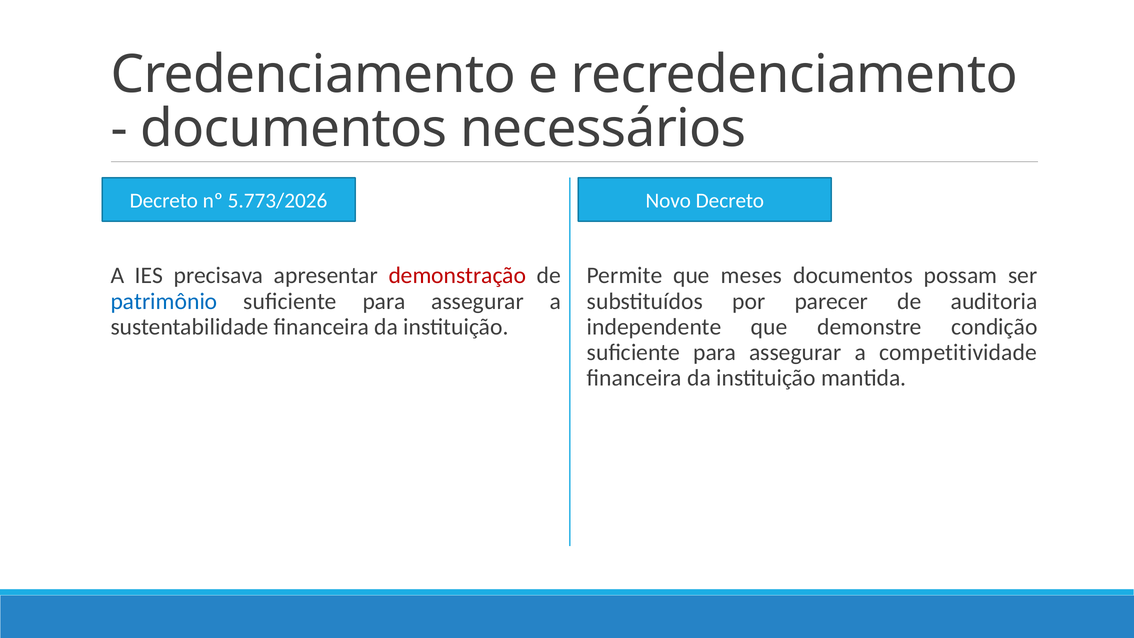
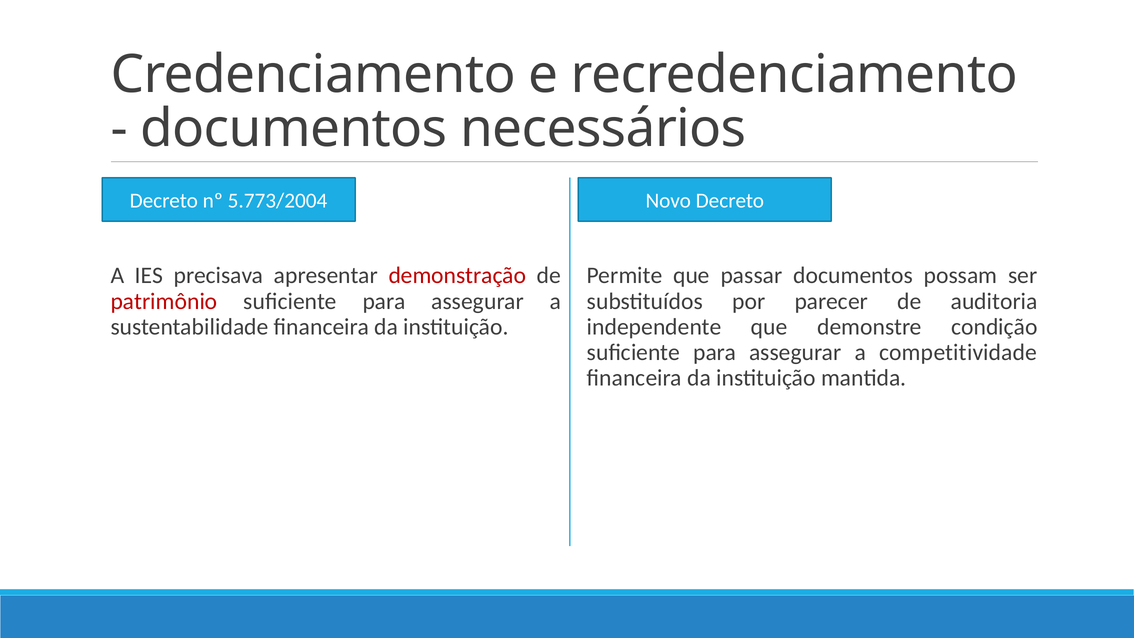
5.773/2026: 5.773/2026 -> 5.773/2004 (277, 201)
meses: meses -> passar (751, 276)
patrimônio colour: blue -> red (164, 301)
